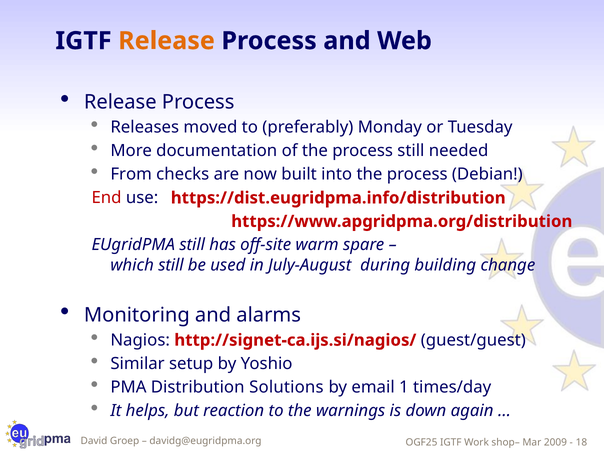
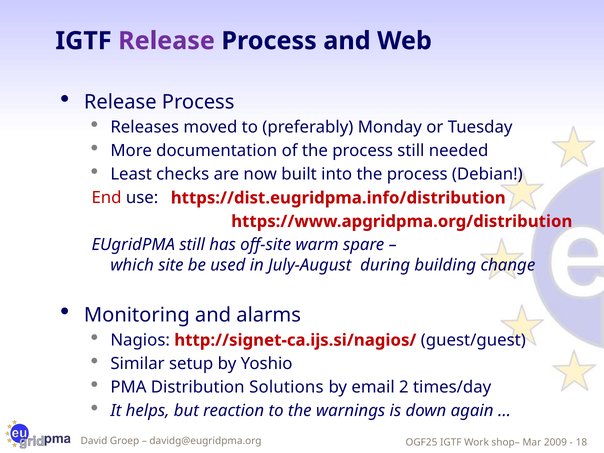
Release colour: orange -> purple (167, 41)
From: From -> Least (131, 174)
which still: still -> site (171, 265)
1: 1 -> 2 (404, 387)
